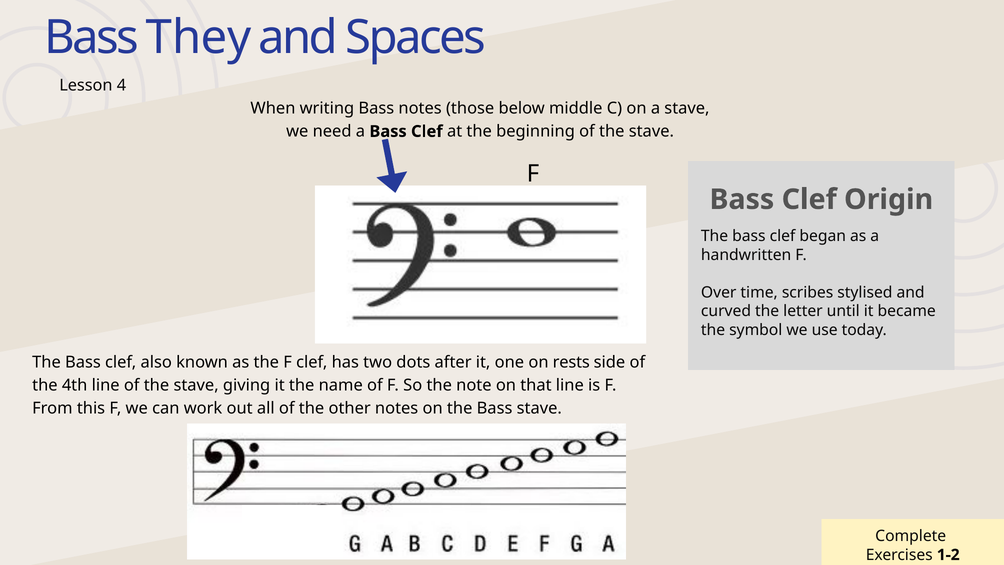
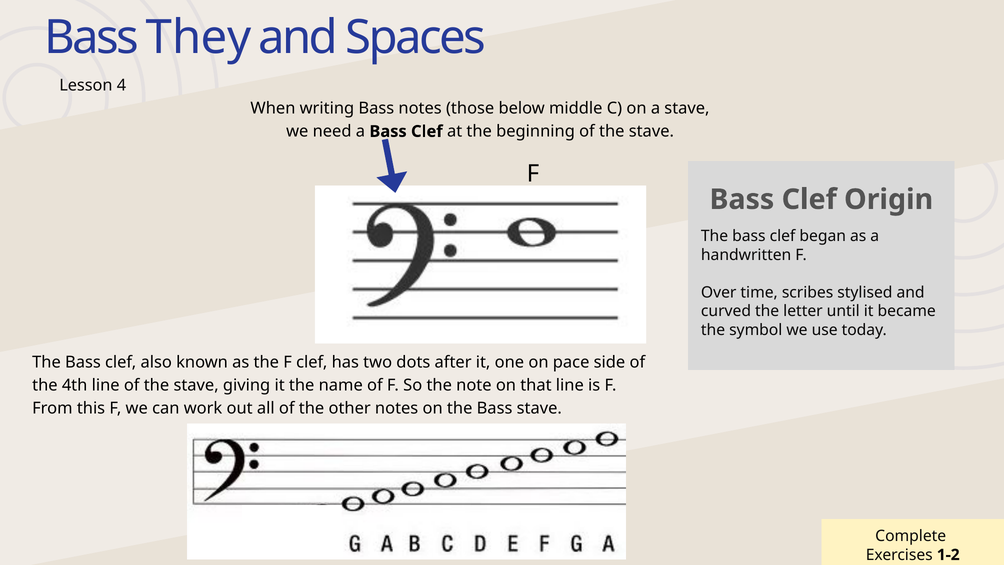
rests: rests -> pace (571, 362)
